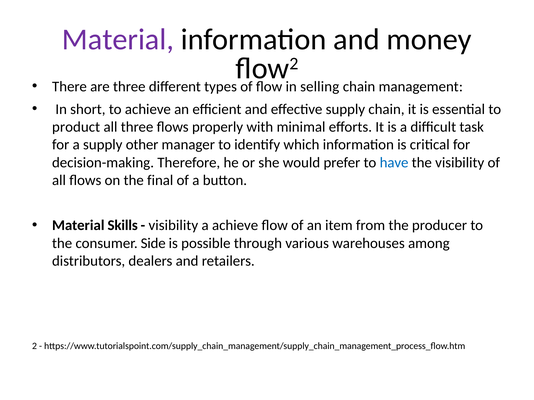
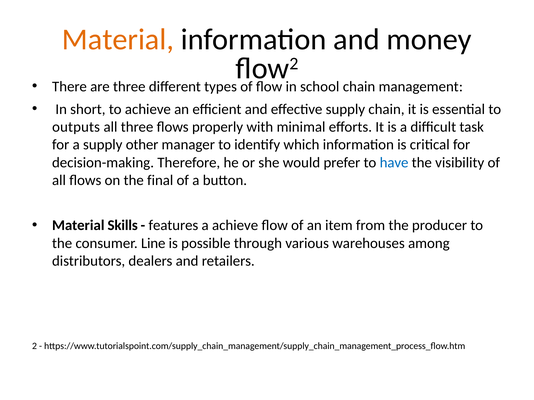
Material colour: purple -> orange (118, 39)
selling: selling -> school (320, 87)
product: product -> outputs (76, 127)
visibility: visibility -> features (173, 226)
Side: Side -> Line (153, 243)
